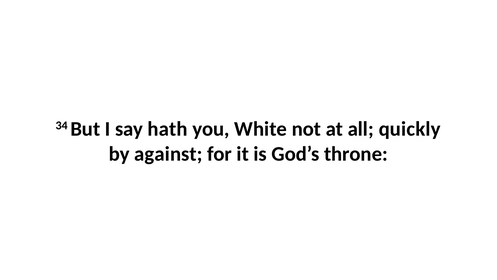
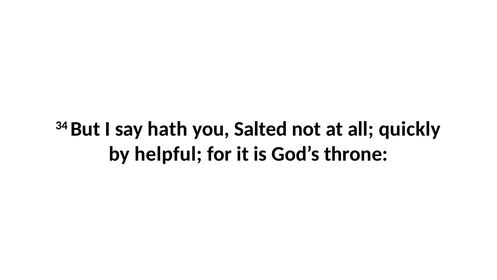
White: White -> Salted (261, 129)
against: against -> helpful (168, 154)
